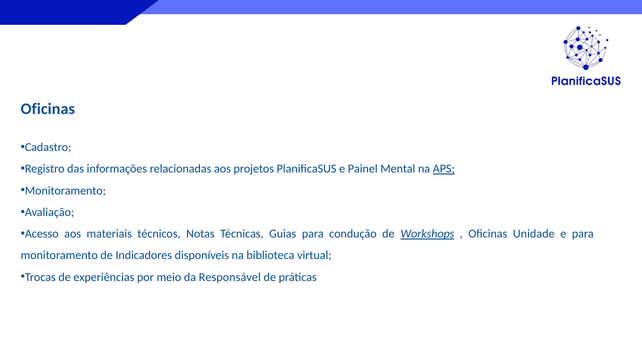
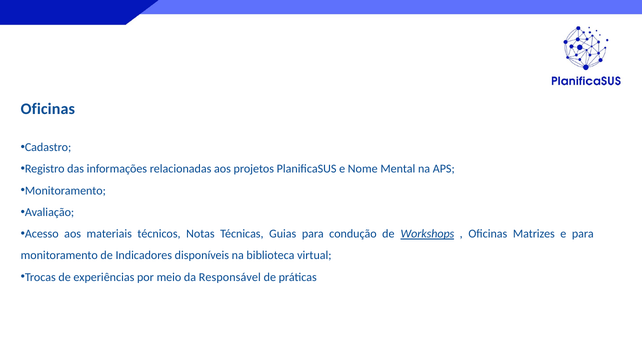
Painel: Painel -> Nome (363, 169)
APS underline: present -> none (444, 169)
Unidade: Unidade -> Matrizes (534, 234)
